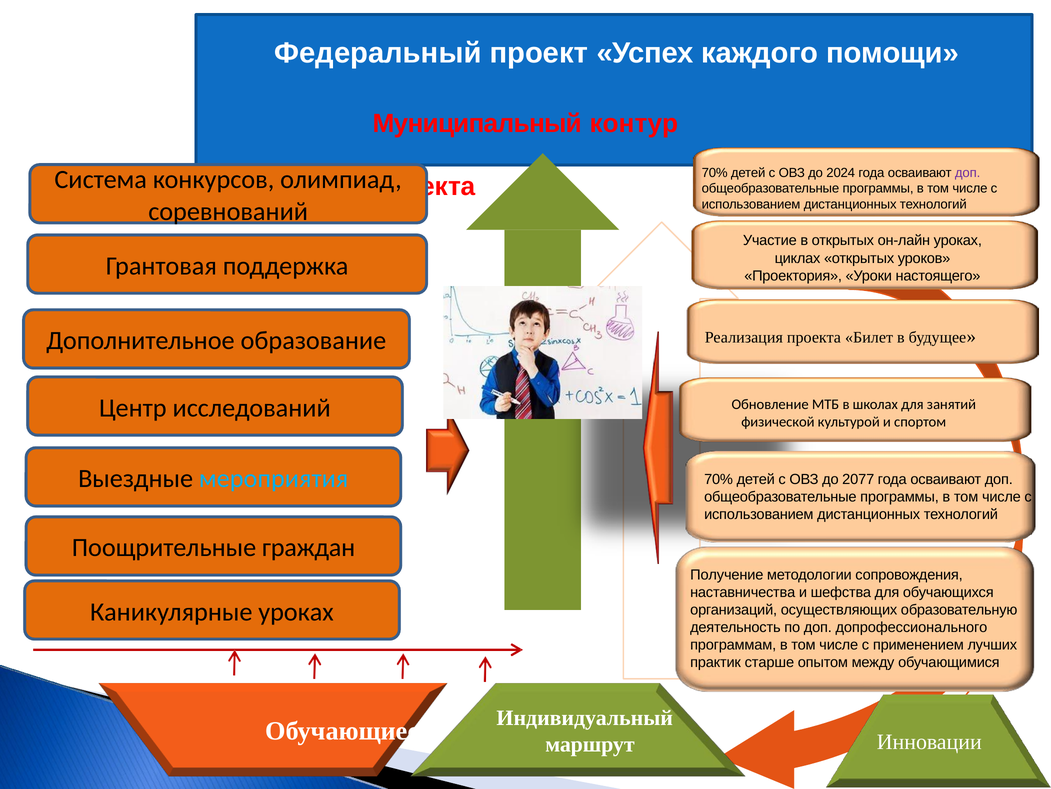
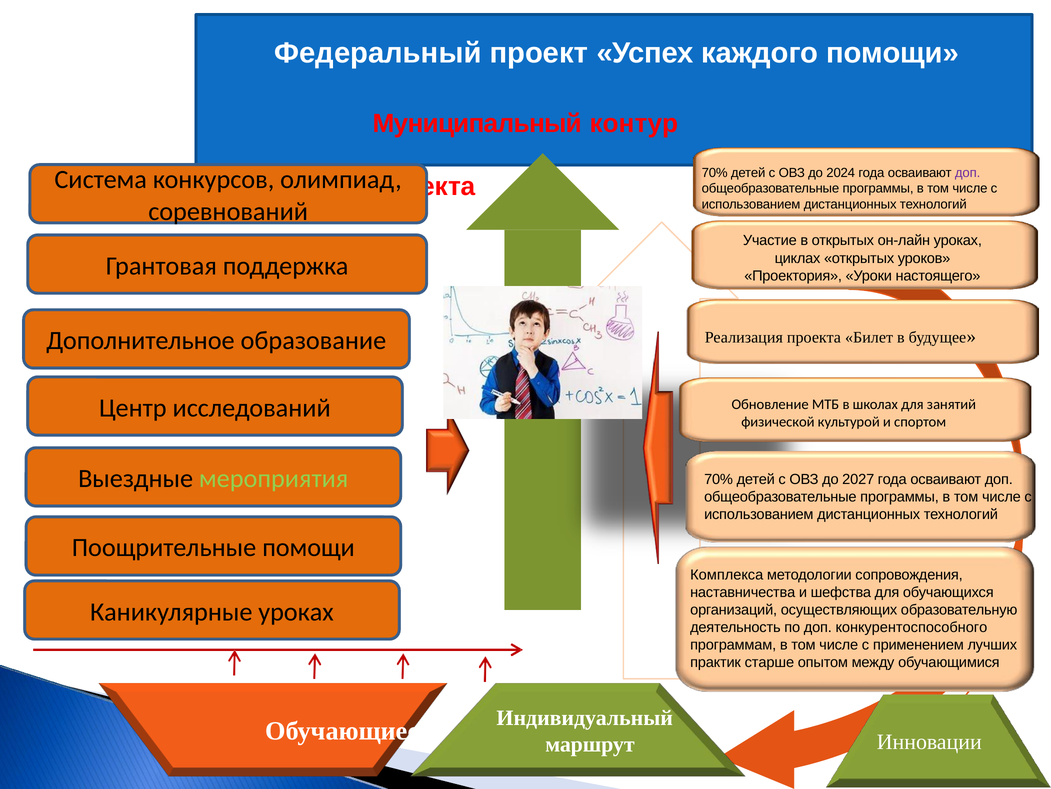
мероприятия colour: light blue -> light green (274, 478)
2077: 2077 -> 2027 (858, 479)
Поощрительные граждан: граждан -> помощи (309, 547)
Получение: Получение -> Комплекса (727, 574)
допрофессионального: допрофессионального -> конкурентоспособного (911, 627)
